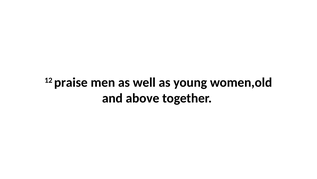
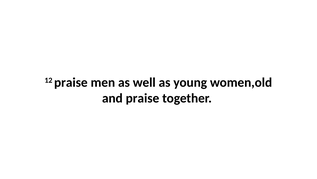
and above: above -> praise (142, 98)
